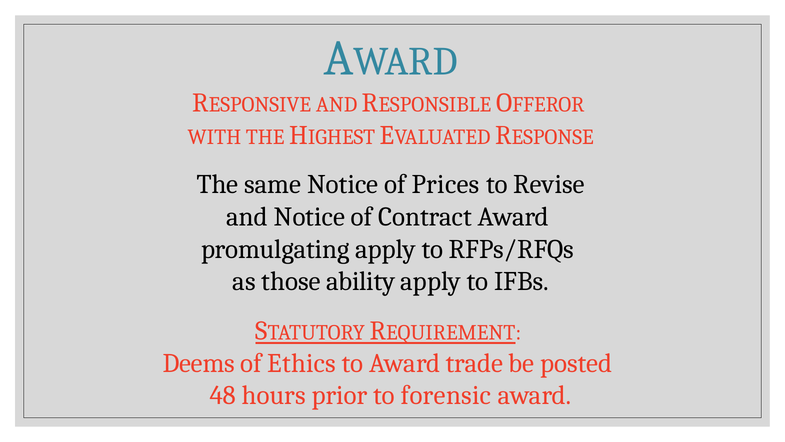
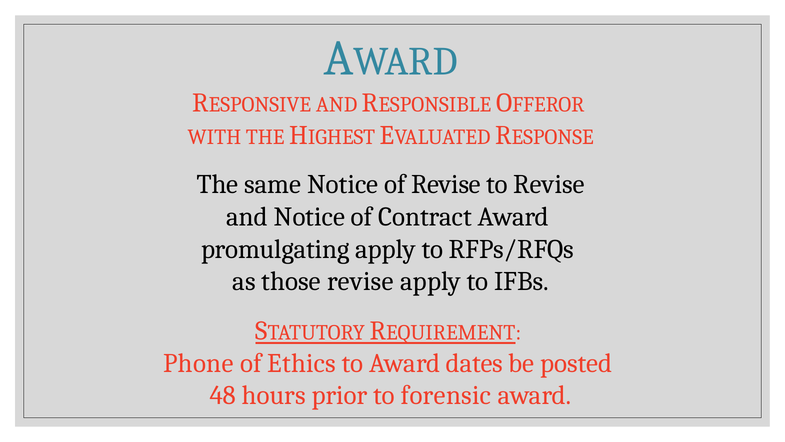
of Prices: Prices -> Revise (446, 184)
those ability: ability -> revise (360, 281)
Deems: Deems -> Phone (198, 363)
trade: trade -> dates (474, 363)
